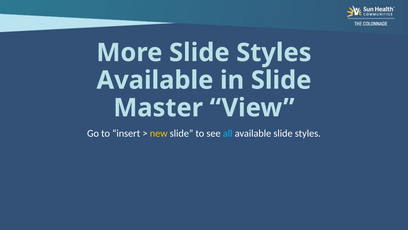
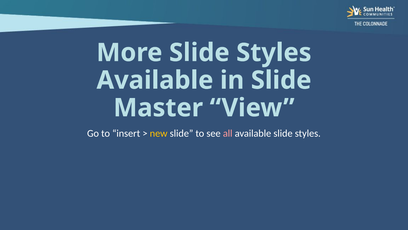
all colour: light blue -> pink (228, 133)
